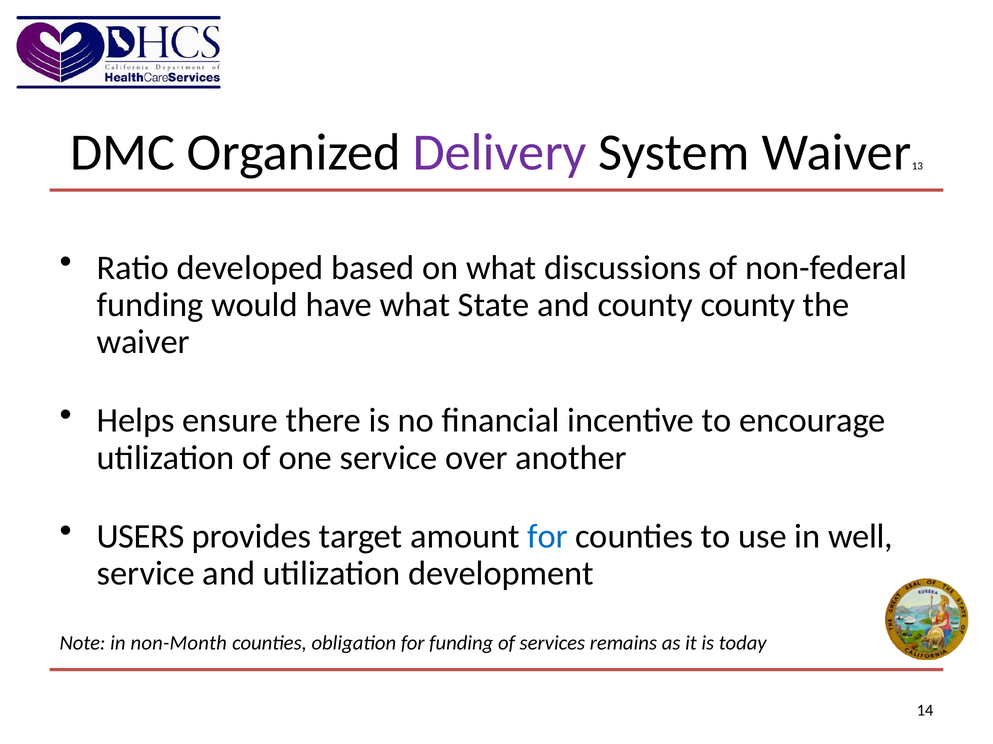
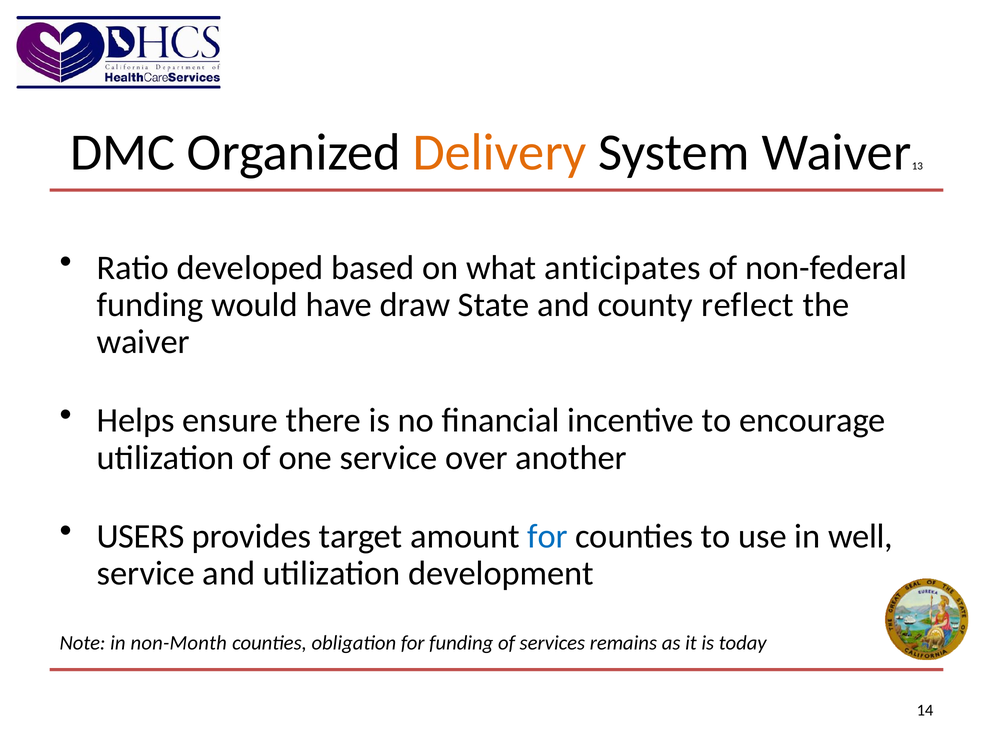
Delivery colour: purple -> orange (500, 153)
discussions: discussions -> anticipates (623, 268)
have what: what -> draw (415, 305)
county county: county -> reflect (748, 305)
